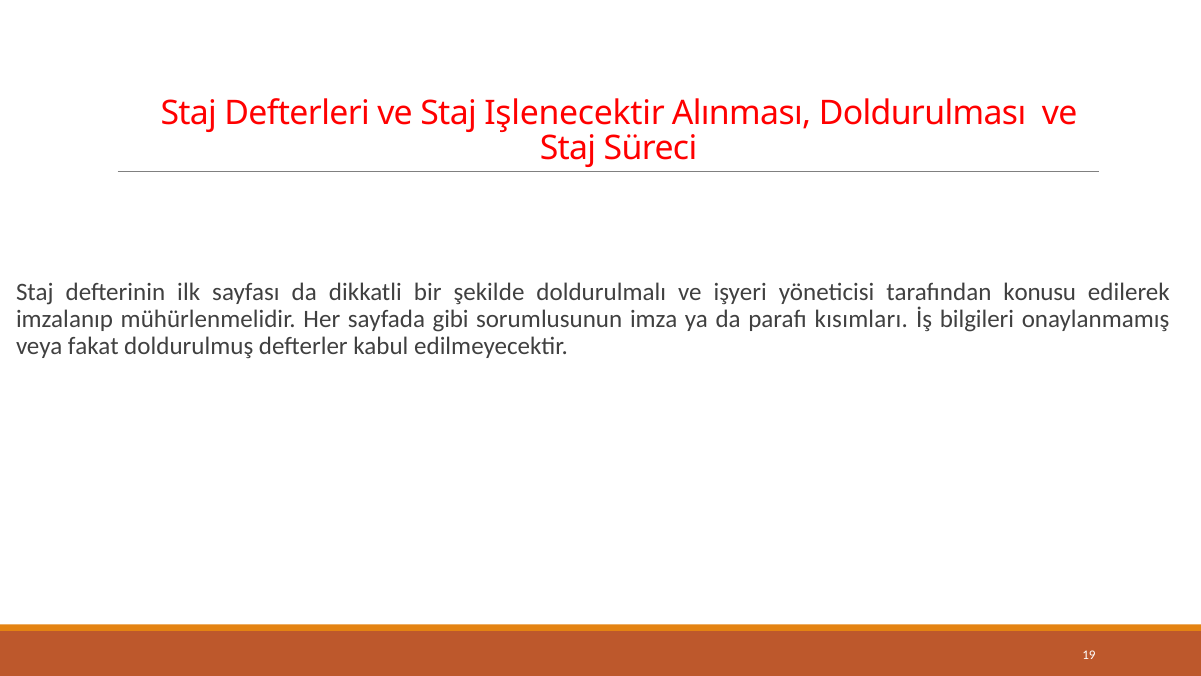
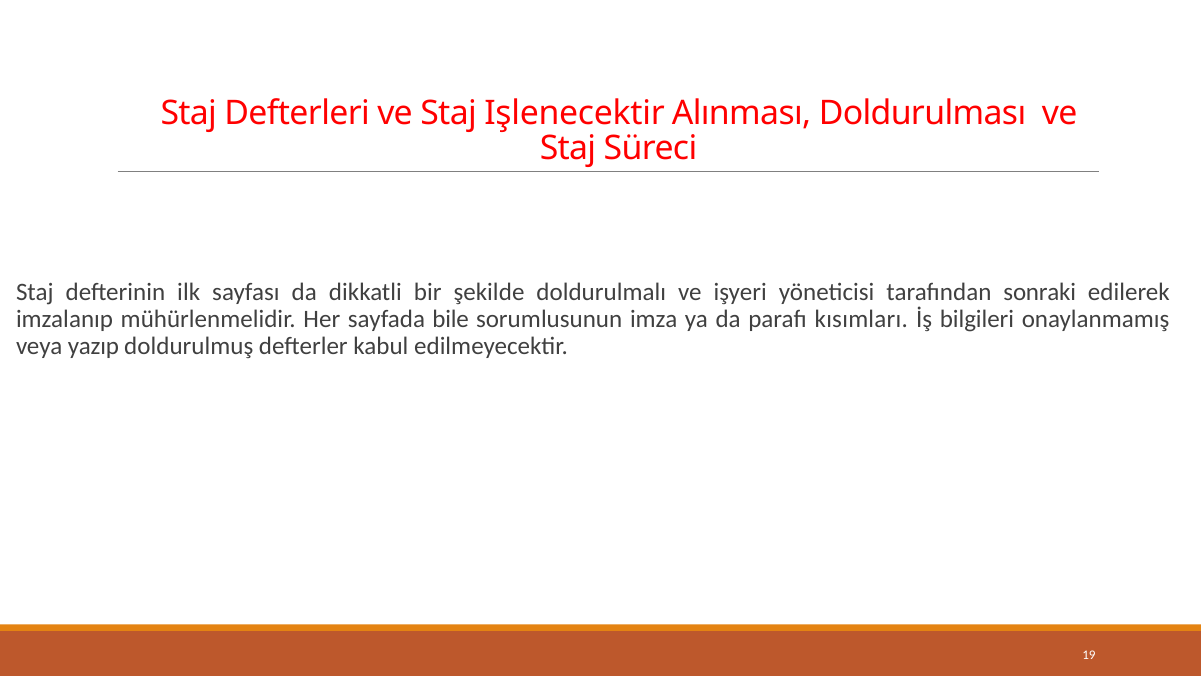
konusu: konusu -> sonraki (1040, 292)
gibi: gibi -> bile (451, 319)
fakat: fakat -> yazıp (93, 346)
